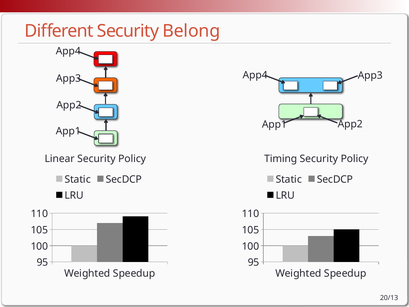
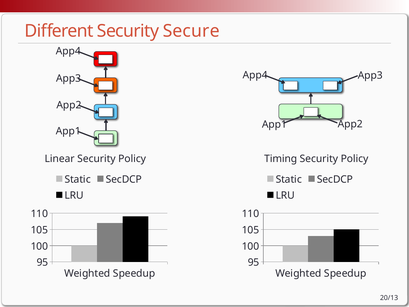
Belong: Belong -> Secure (191, 31)
